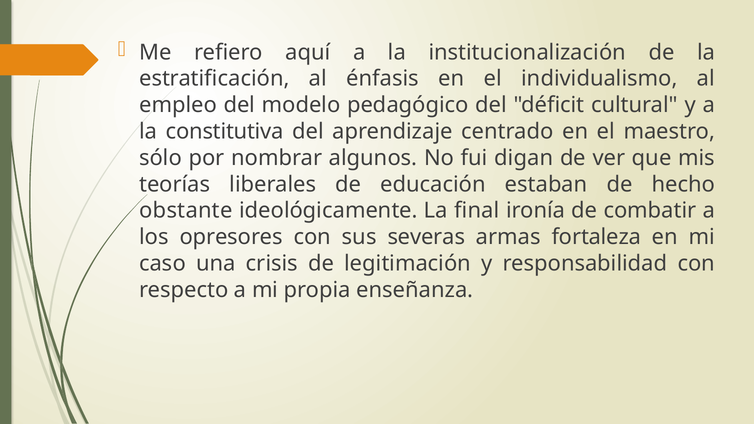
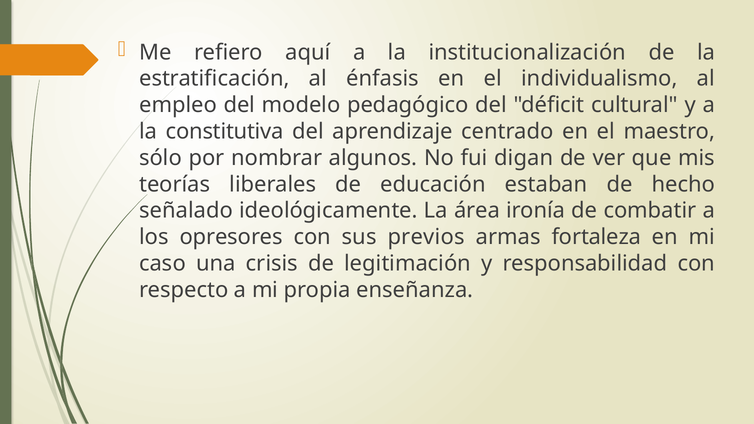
obstante: obstante -> señalado (186, 211)
final: final -> área (477, 211)
severas: severas -> previos (426, 237)
